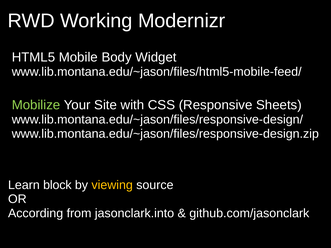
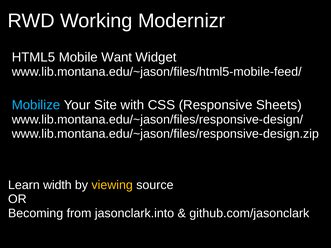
Body: Body -> Want (117, 57)
Mobilize colour: light green -> light blue (36, 105)
block: block -> width (57, 185)
According: According -> Becoming (36, 213)
